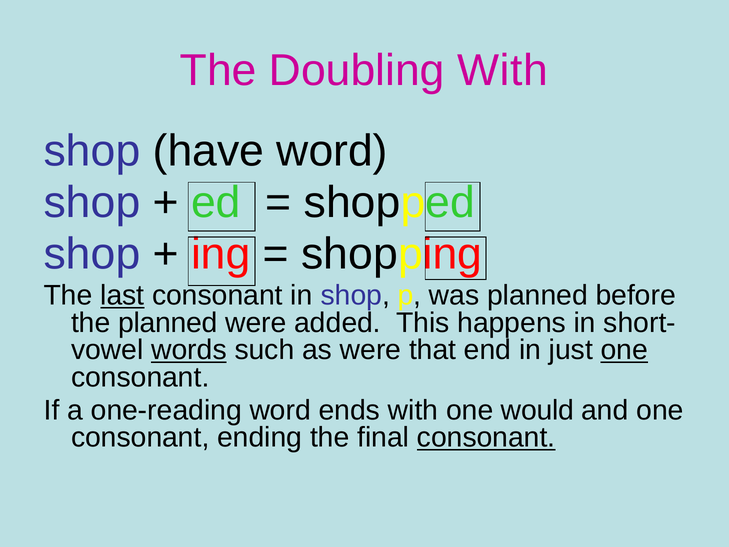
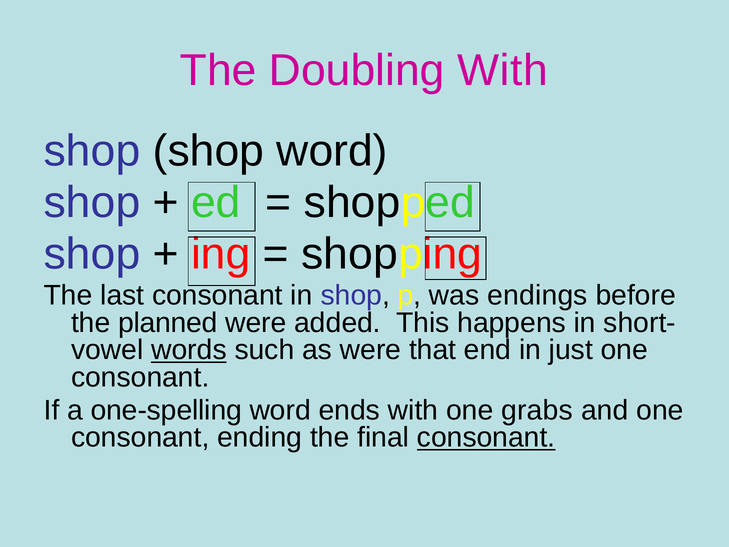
shop have: have -> shop (208, 151)
last underline: present -> none (122, 295)
was planned: planned -> endings (537, 295)
one underline: present -> none (624, 350)
one-reading: one-reading -> one-spelling (166, 410)
would: would -> grabs (537, 410)
